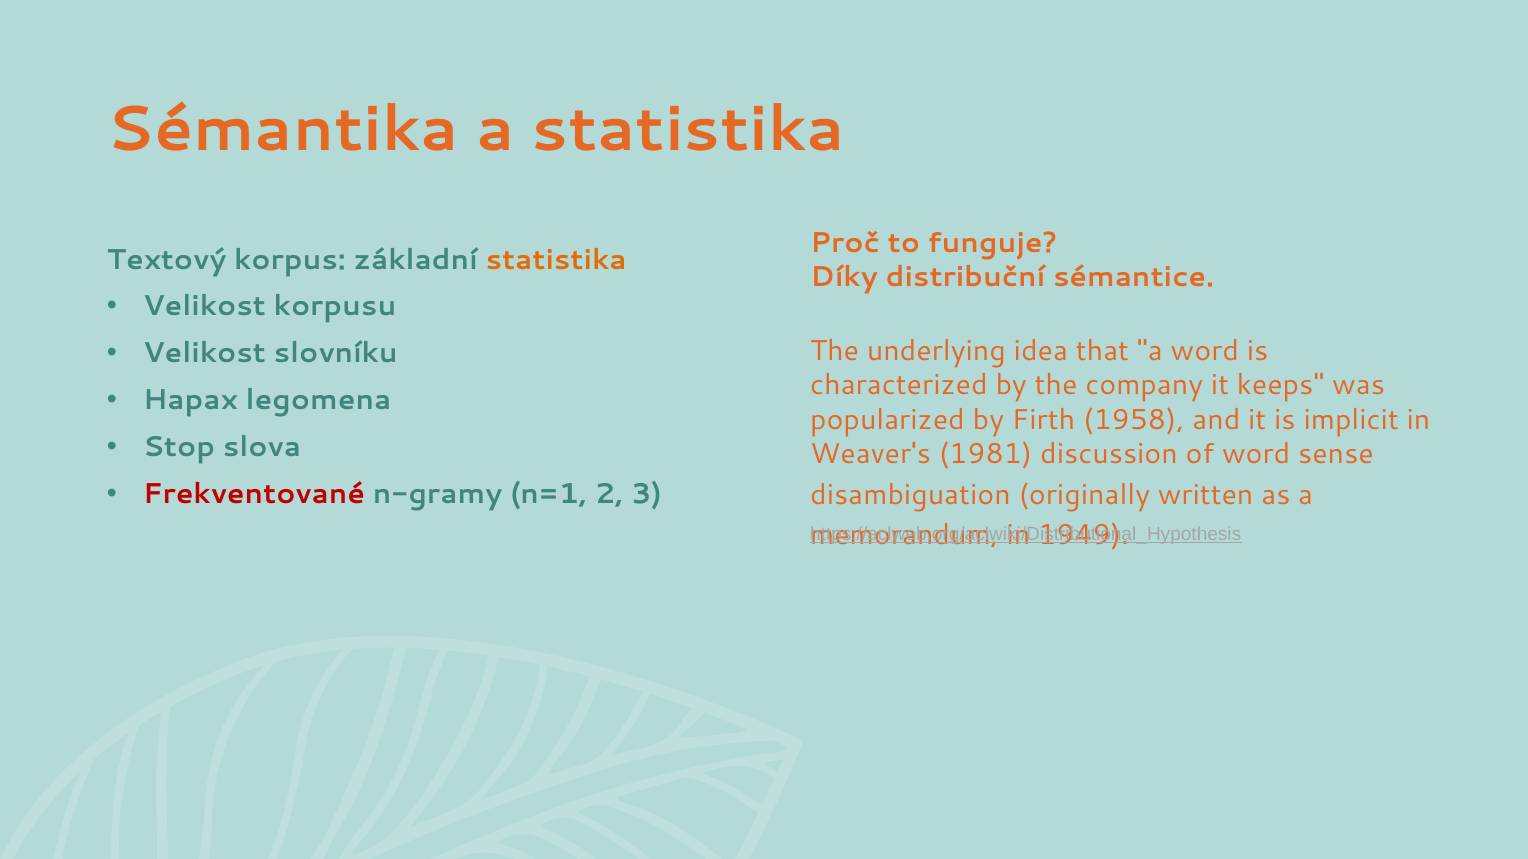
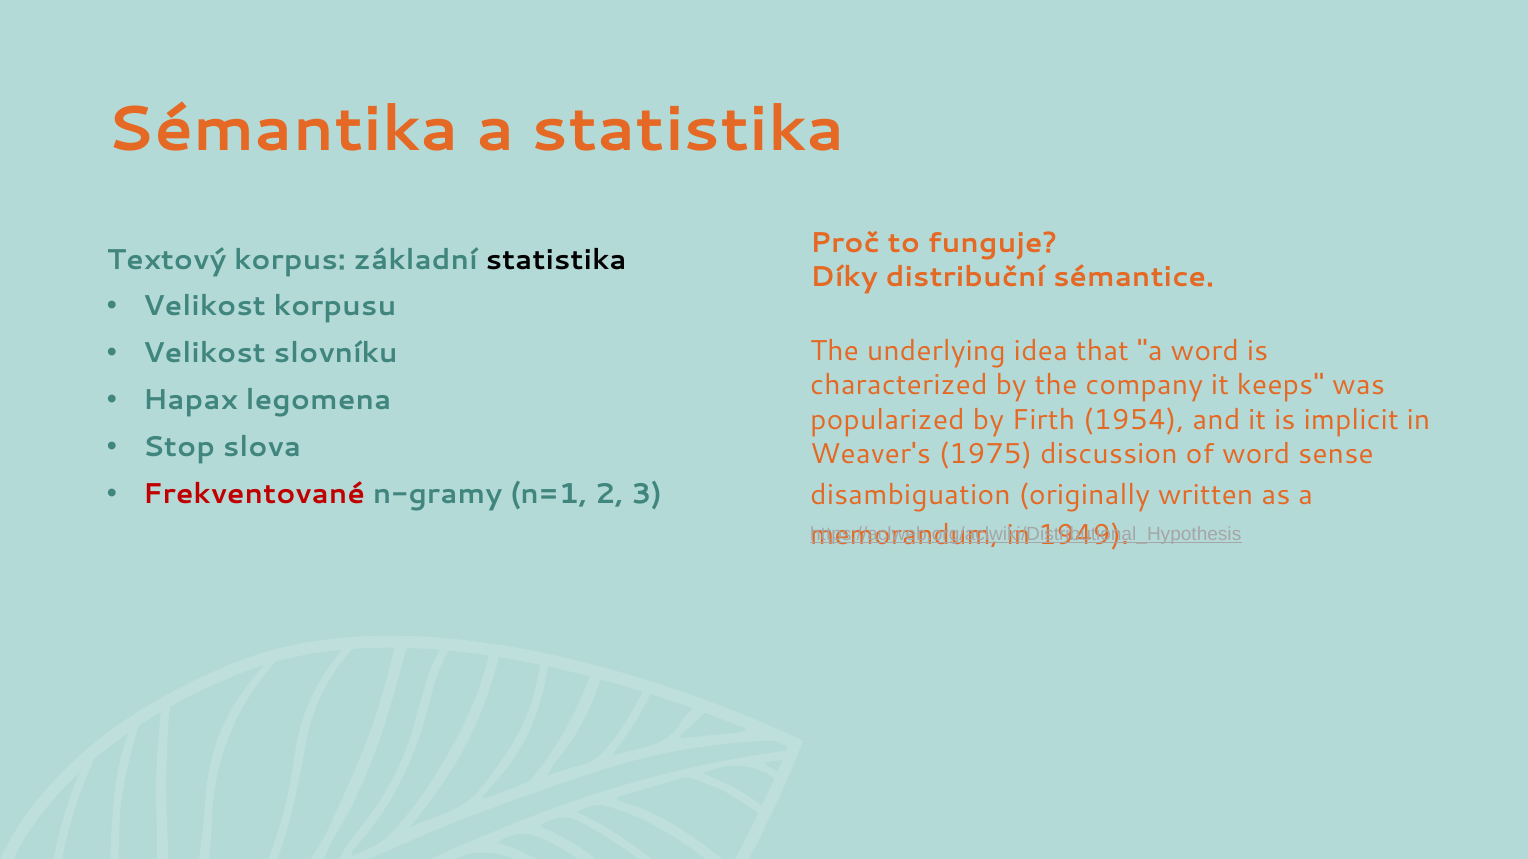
statistika colour: orange -> black (556, 260)
1958: 1958 -> 1954 (1134, 420)
1981: 1981 -> 1975 (986, 454)
